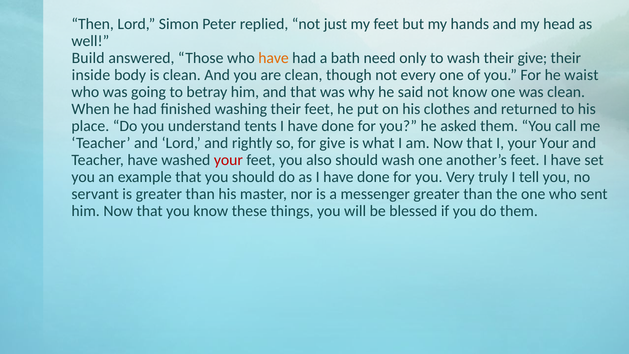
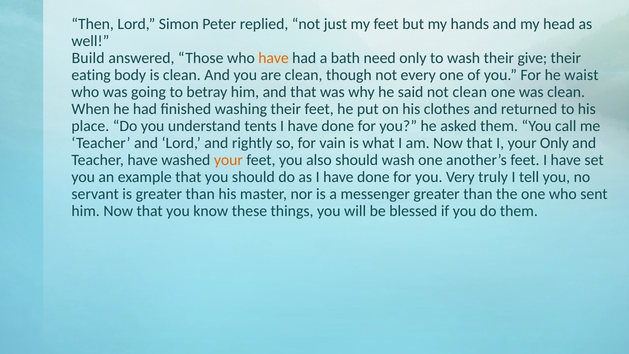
inside: inside -> eating (91, 75)
not know: know -> clean (470, 92)
for give: give -> vain (333, 143)
your Your: Your -> Only (554, 143)
your colour: red -> orange (228, 160)
